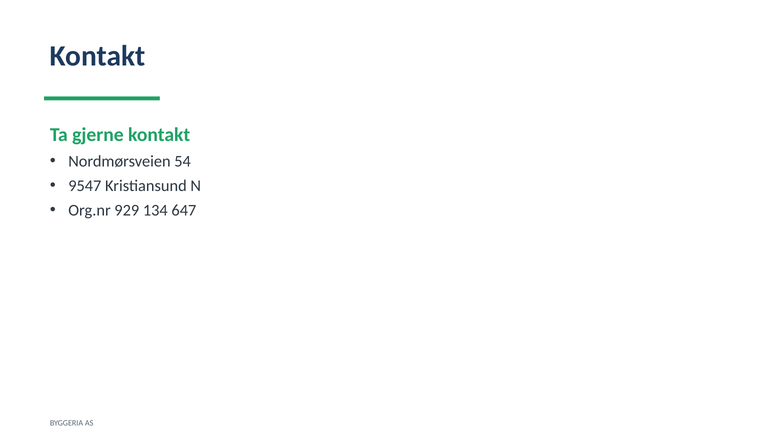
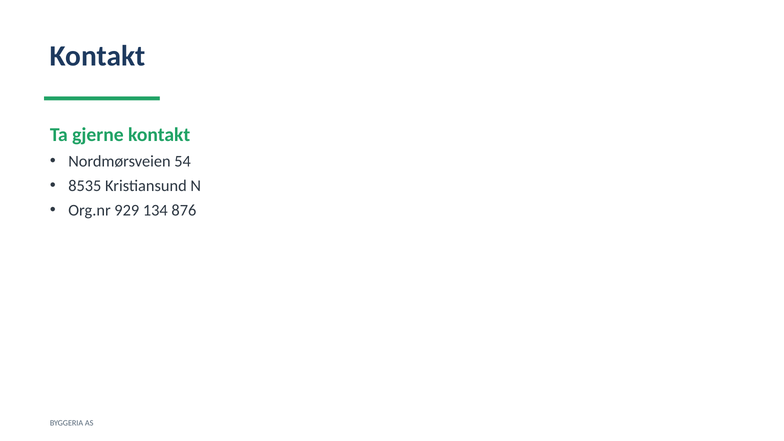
9547: 9547 -> 8535 (85, 186)
647: 647 -> 876 (184, 210)
